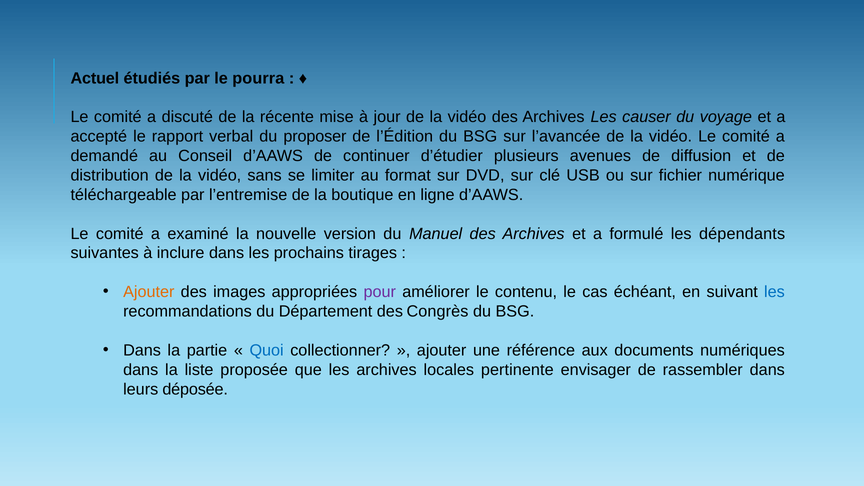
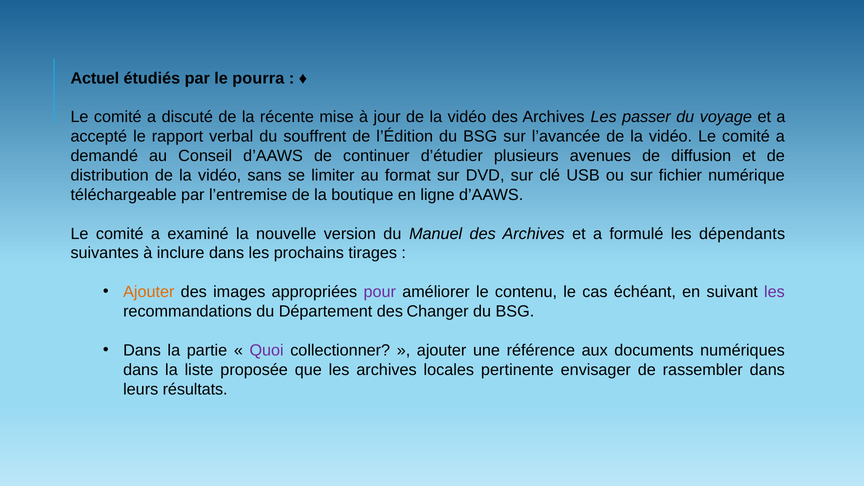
causer: causer -> passer (646, 117)
proposer: proposer -> souffrent (315, 136)
les colour: blue -> purple (774, 292)
Congrès: Congrès -> Changer (438, 311)
Quoi colour: blue -> purple (267, 350)
déposée: déposée -> résultats (195, 389)
